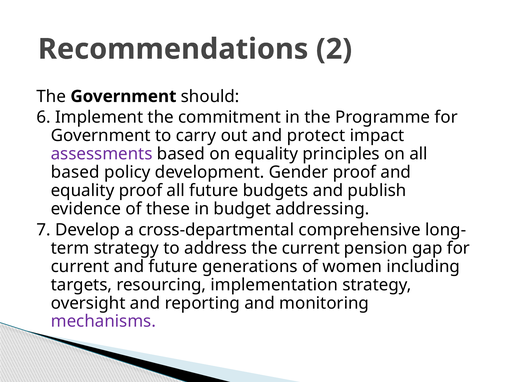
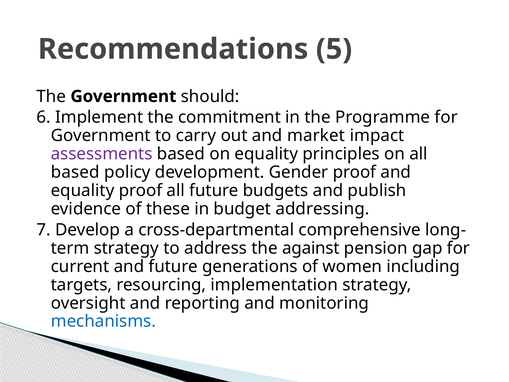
2: 2 -> 5 (334, 49)
protect: protect -> market (316, 135)
the current: current -> against (311, 248)
mechanisms colour: purple -> blue (103, 321)
